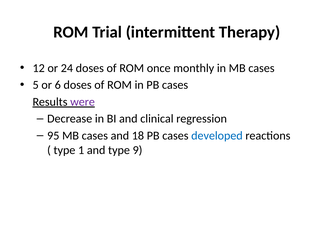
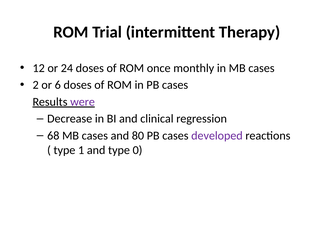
5: 5 -> 2 (36, 85)
95: 95 -> 68 (53, 136)
18: 18 -> 80 (138, 136)
developed colour: blue -> purple (217, 136)
9: 9 -> 0 (138, 150)
